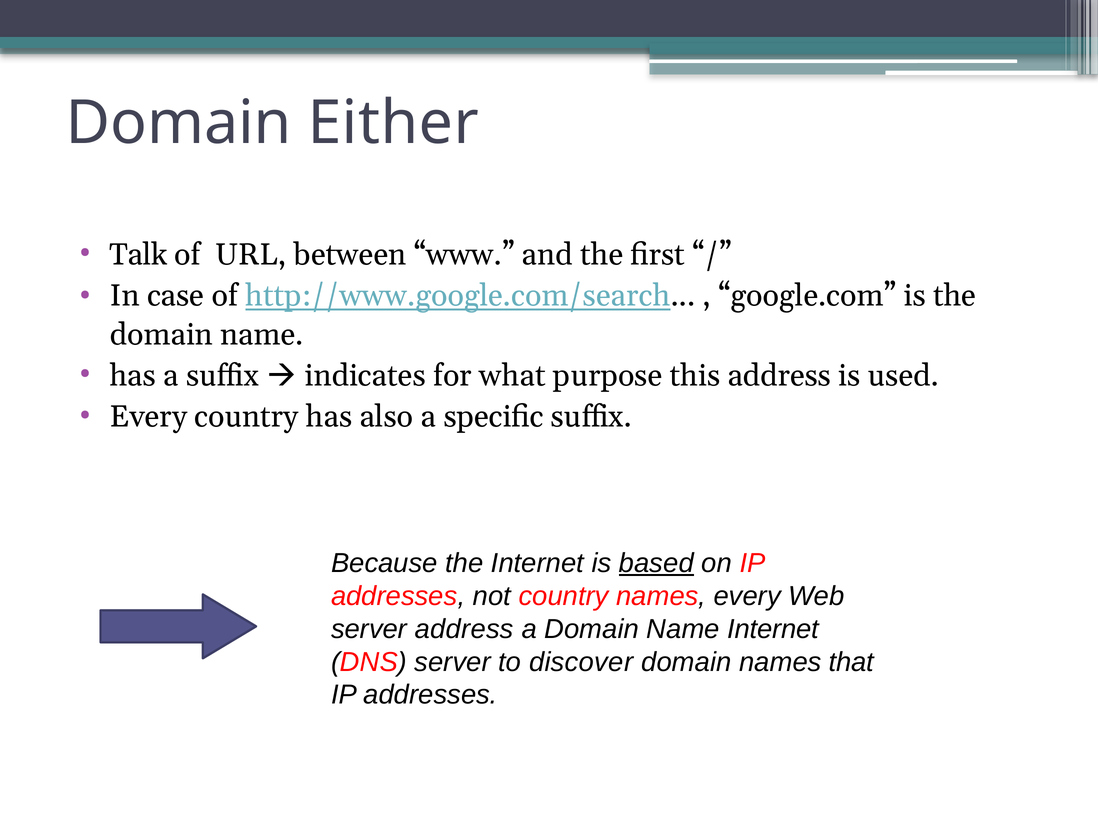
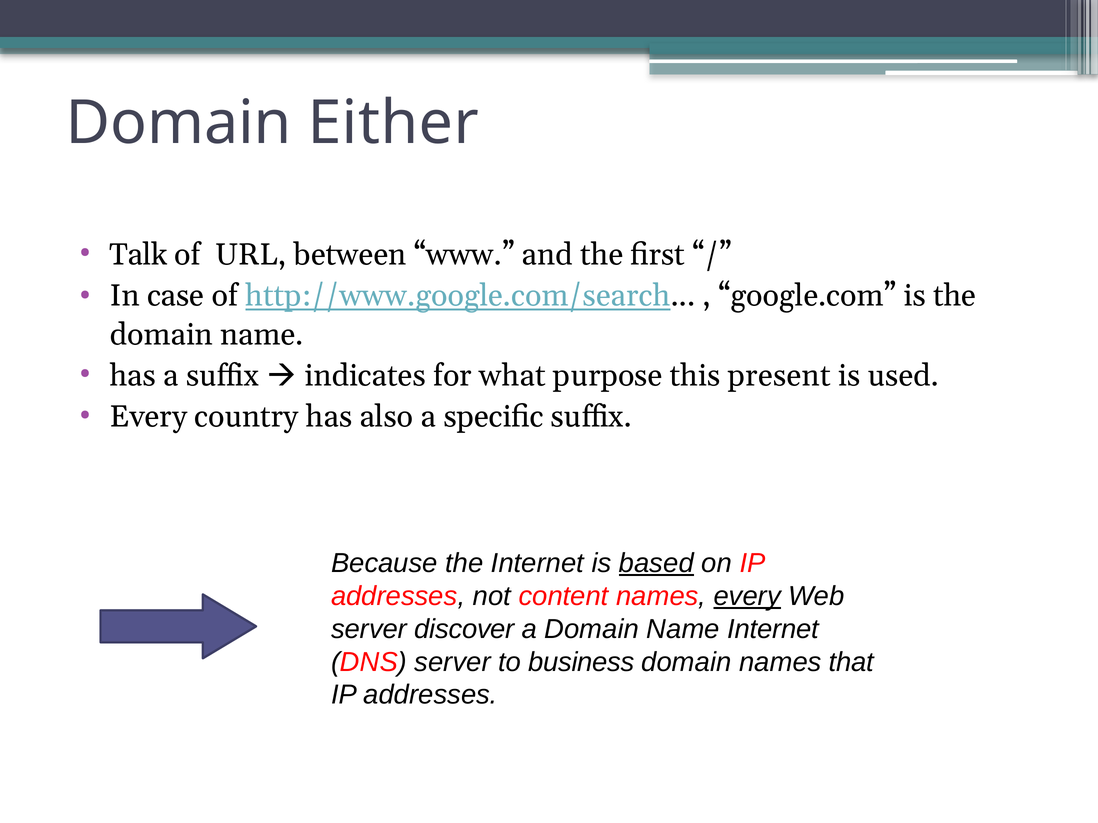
this address: address -> present (779, 376)
not country: country -> content (564, 597)
every underline: none -> present (747, 597)
server address: address -> discover (464, 629)
discover: discover -> business (581, 662)
